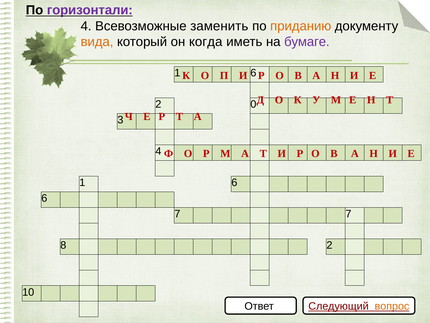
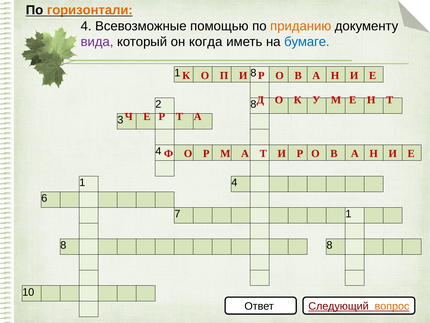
горизонтали colour: purple -> orange (90, 10)
заменить: заменить -> помощью (219, 26)
вида colour: orange -> purple (97, 42)
бумаге colour: purple -> blue (307, 42)
6: 6 -> 8 (253, 73)
2 0: 0 -> 8 (253, 104)
6: 6 -> 4 (234, 182)
7 7: 7 -> 1 (348, 214)
8 2: 2 -> 8 (329, 245)
